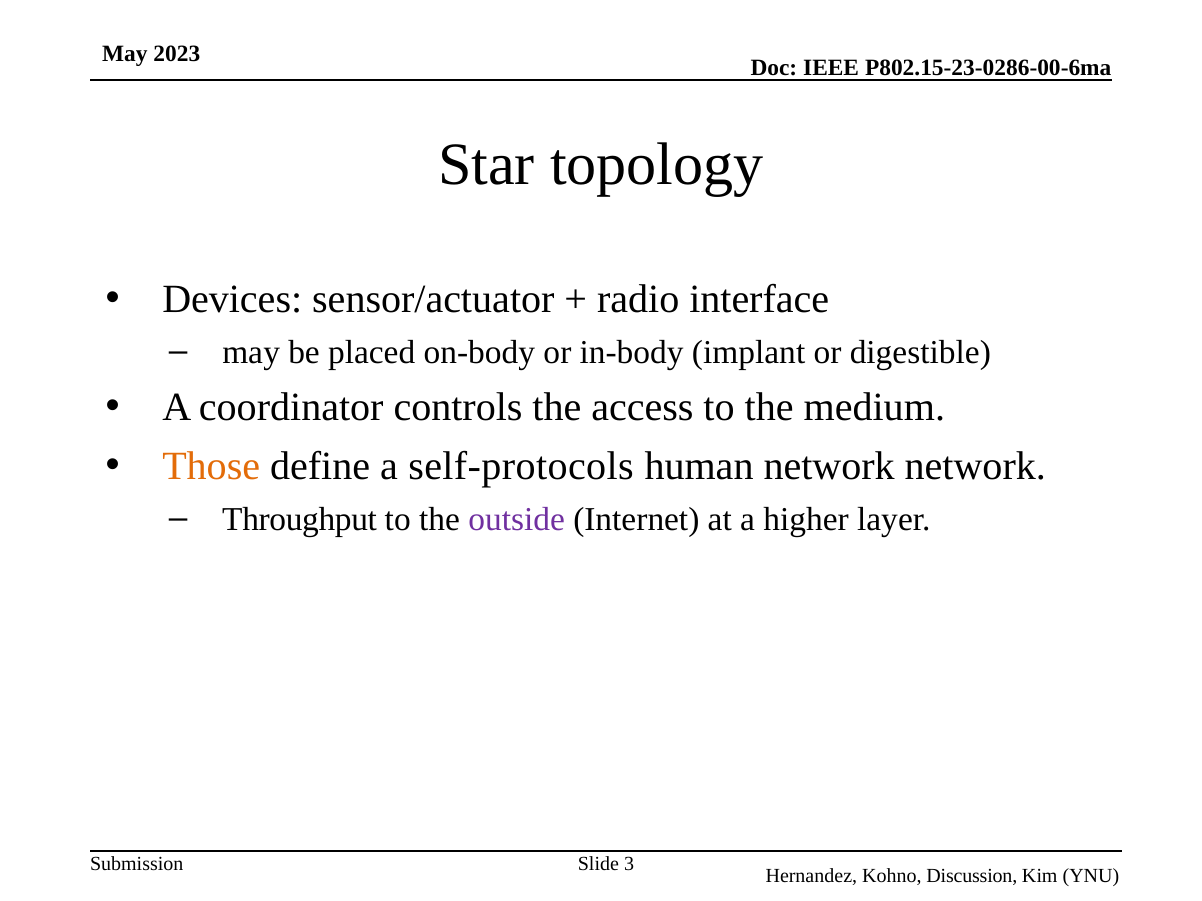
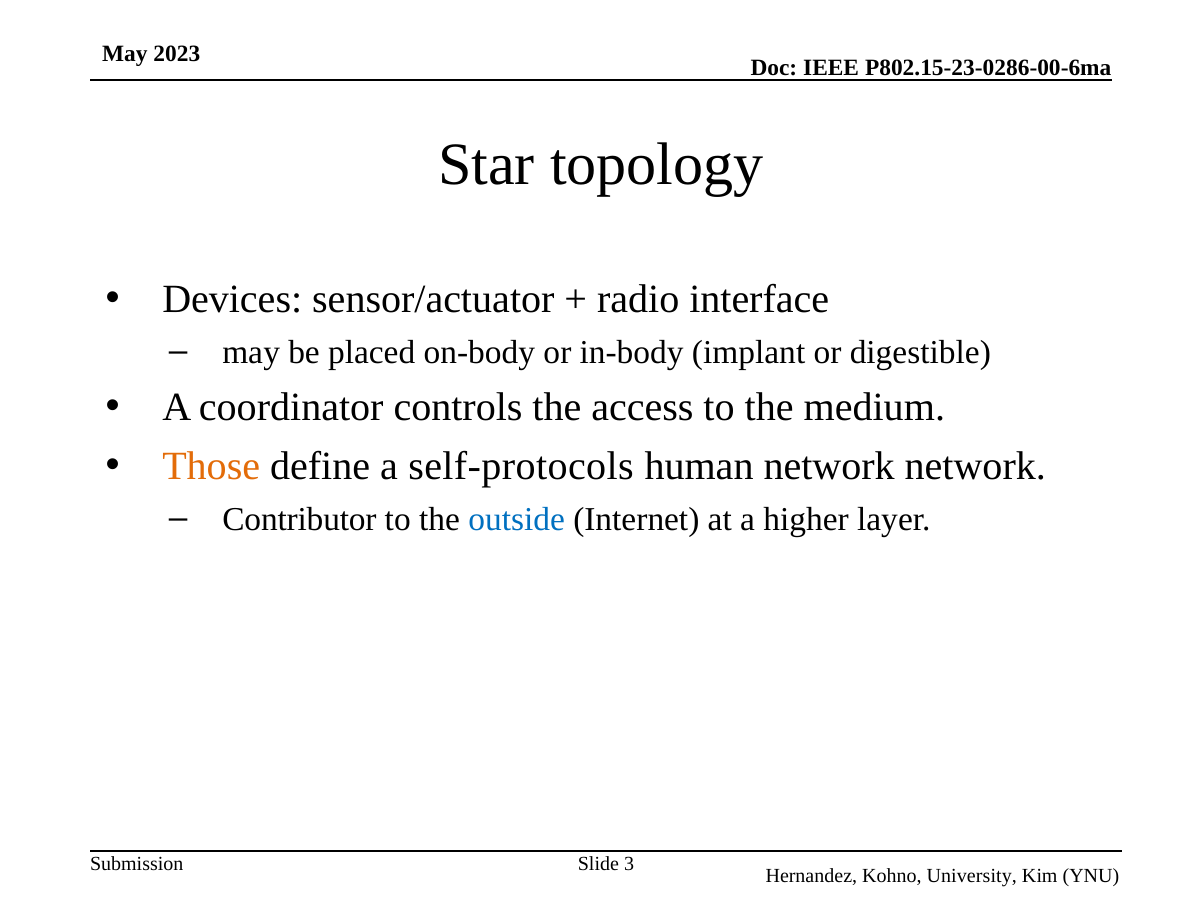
Throughput: Throughput -> Contributor (299, 519)
outside colour: purple -> blue (517, 519)
Discussion: Discussion -> University (972, 877)
